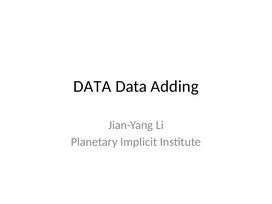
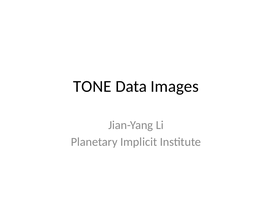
DATA: DATA -> TONE (92, 86)
Adding: Adding -> Images (175, 86)
